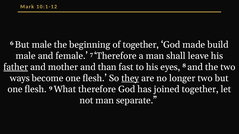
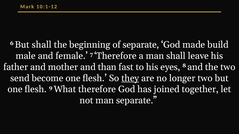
But male: male -> shall (42, 45)
of together: together -> separate (141, 45)
father underline: present -> none (16, 67)
ways: ways -> send (20, 78)
